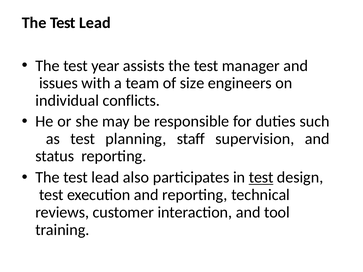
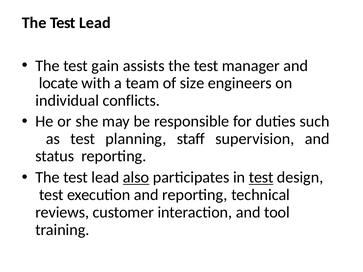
year: year -> gain (105, 66)
issues: issues -> locate (59, 83)
also underline: none -> present (136, 178)
